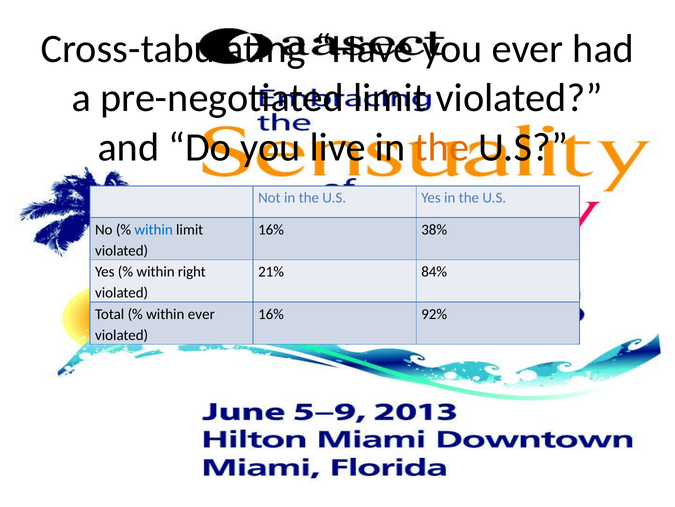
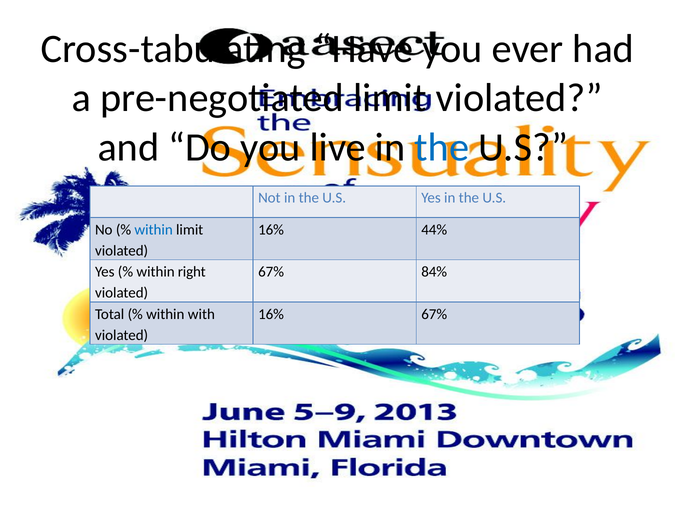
the colour: orange -> blue (442, 147)
38%: 38% -> 44% (434, 229)
21%: 21% -> 67% (271, 271)
within ever: ever -> with (201, 314)
16% 92%: 92% -> 67% (434, 314)
